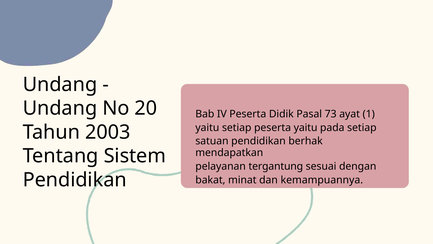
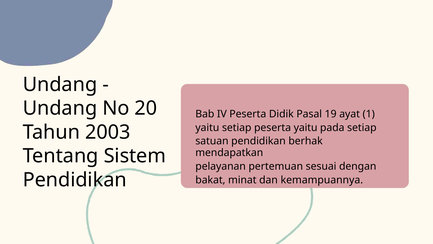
73: 73 -> 19 (331, 114)
tergantung: tergantung -> pertemuan (276, 166)
